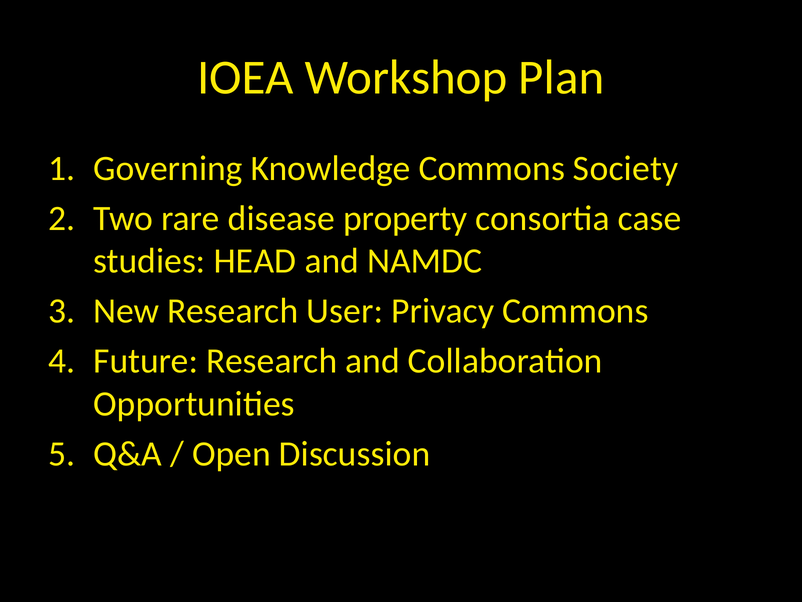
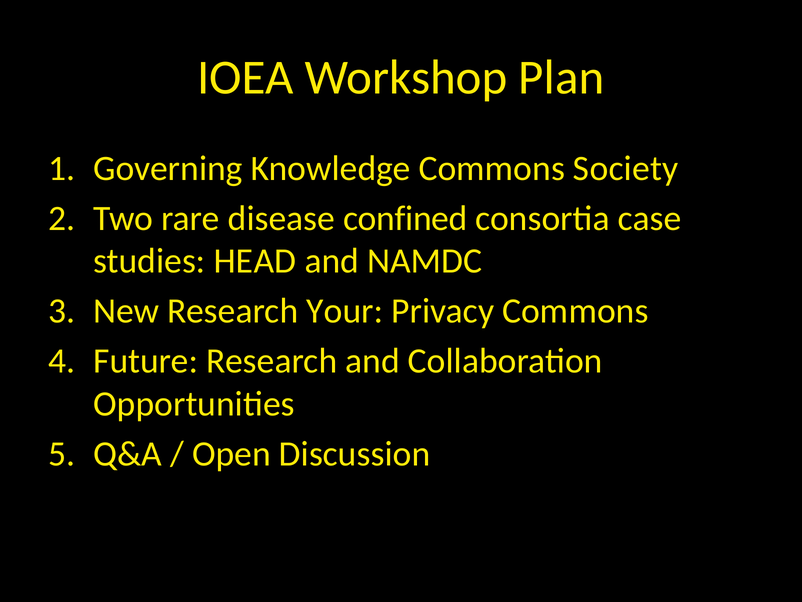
property: property -> confined (405, 218)
User: User -> Your (345, 311)
